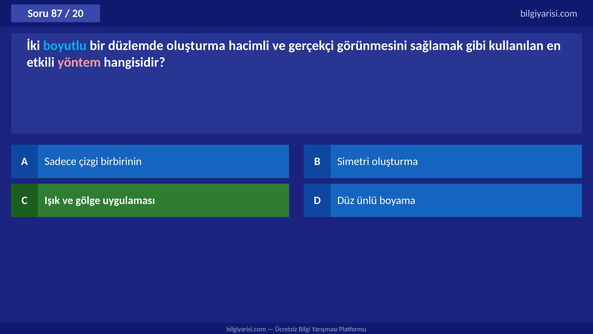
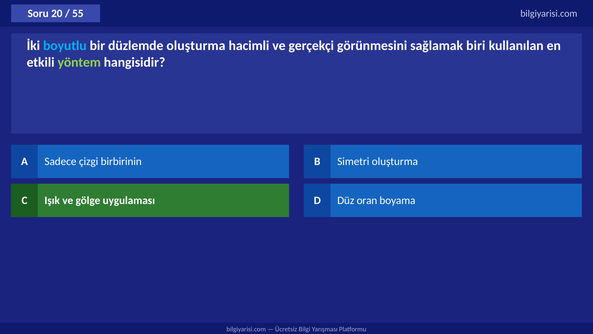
87: 87 -> 20 (57, 14)
20: 20 -> 55 (78, 14)
gibi: gibi -> biri (476, 46)
yöntem colour: pink -> light green (79, 62)
ünlü: ünlü -> oran (367, 200)
